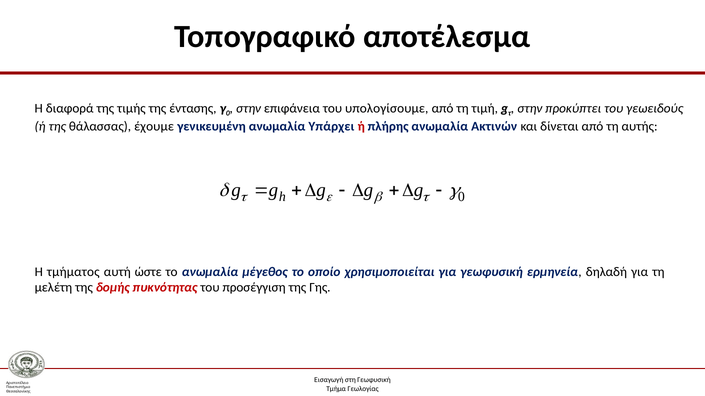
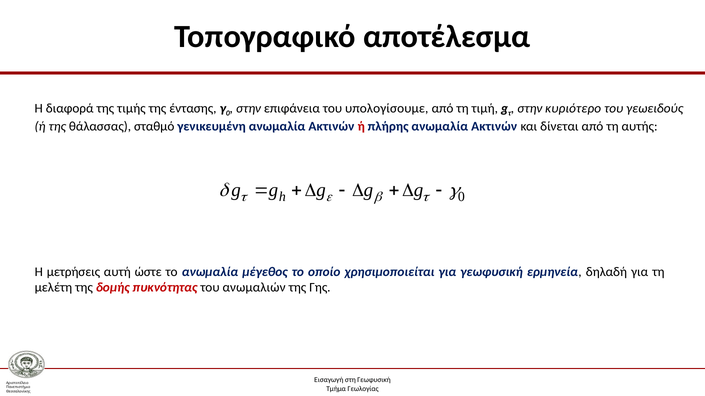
προκύπτει: προκύπτει -> κυριότερο (573, 108)
έχουμε: έχουμε -> σταθμό (154, 126)
γενικευμένη ανωμαλία Υπάρχει: Υπάρχει -> Ακτινών (331, 126)
τμήματος: τμήματος -> μετρήσεις (73, 272)
προσέγγιση: προσέγγιση -> ανωμαλιών (254, 288)
